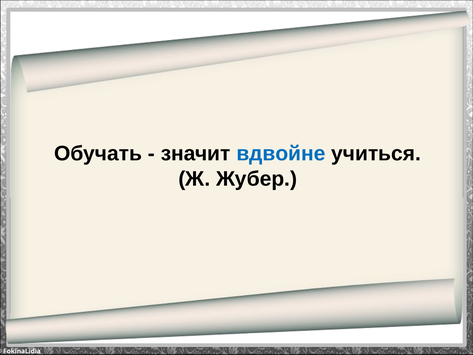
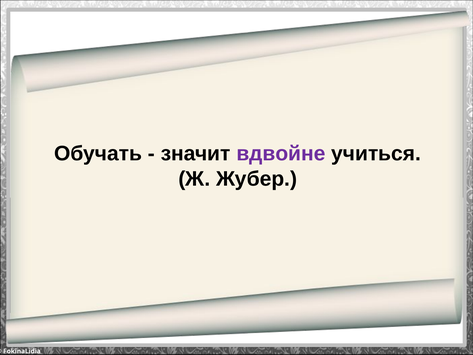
вдвойне colour: blue -> purple (281, 153)
